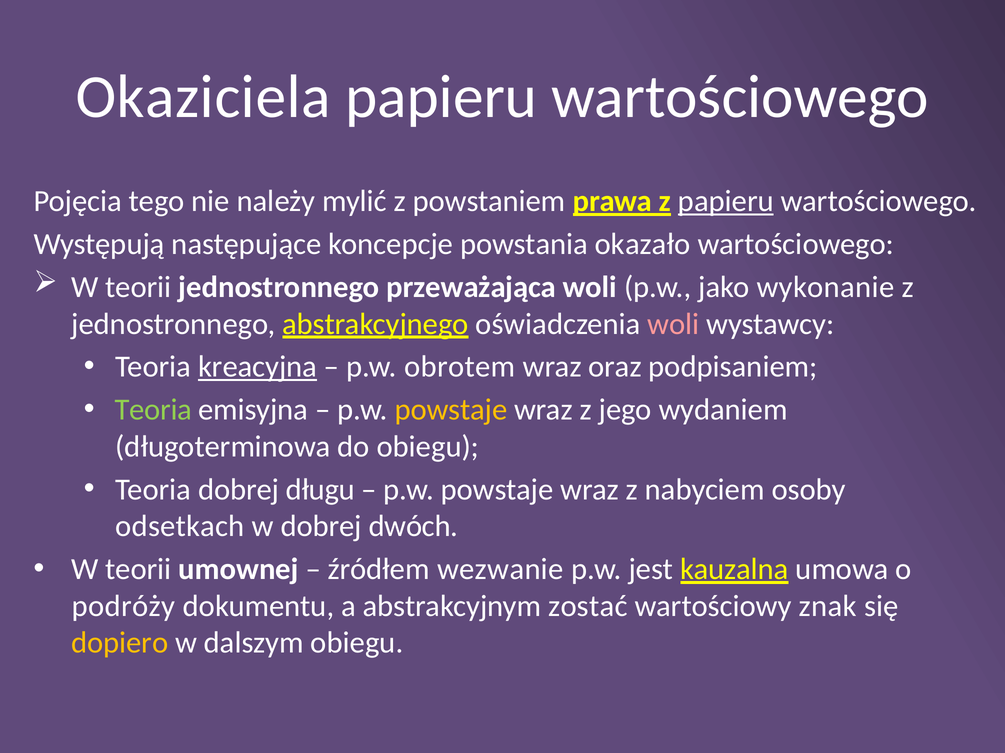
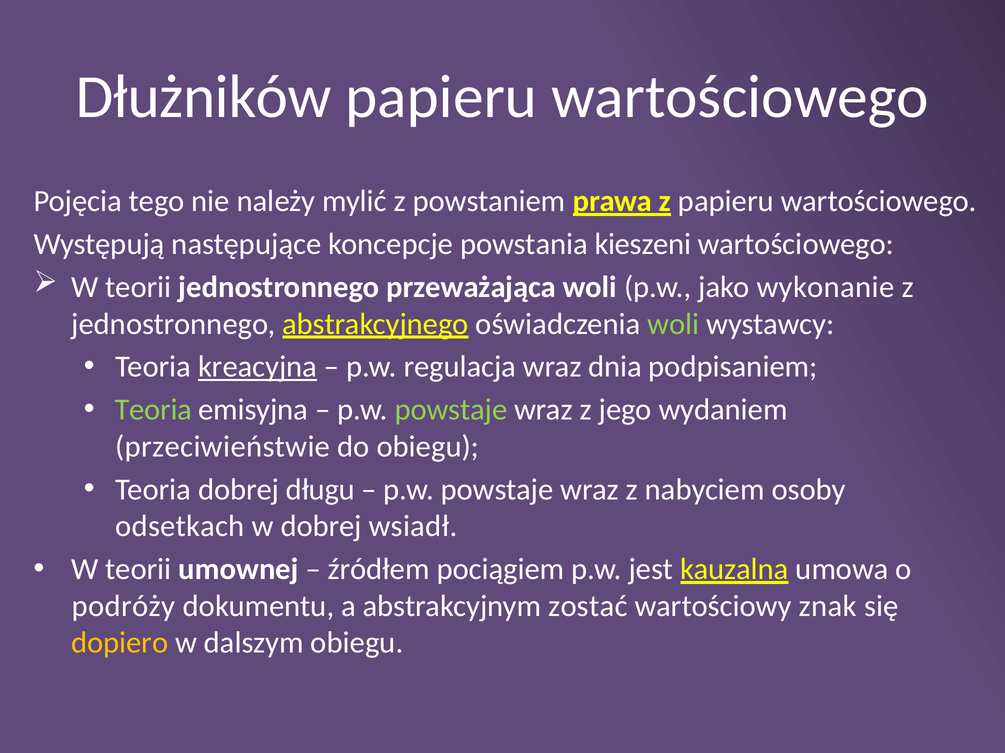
Okaziciela: Okaziciela -> Dłużników (204, 97)
papieru underline: present -> none (726, 201)
okazało: okazało -> kieszeni (643, 244)
woli colour: pink -> light green (673, 324)
obrotem: obrotem -> regulacja (460, 367)
oraz: oraz -> dnia (615, 367)
powstaje colour: yellow -> light green (451, 410)
długoterminowa: długoterminowa -> przeciwieństwie (223, 447)
dwóch: dwóch -> wsiadł (413, 527)
wezwanie: wezwanie -> pociągiem (500, 570)
